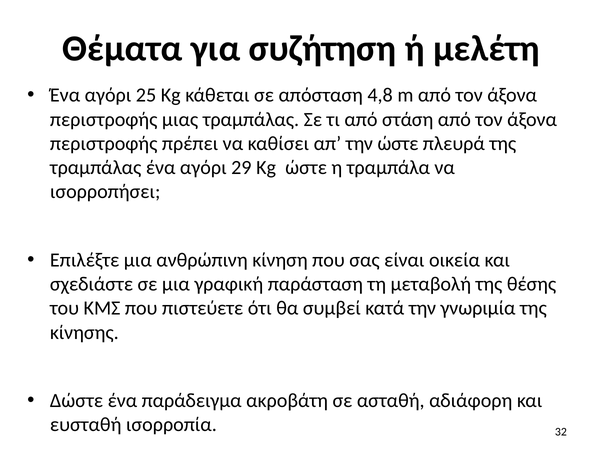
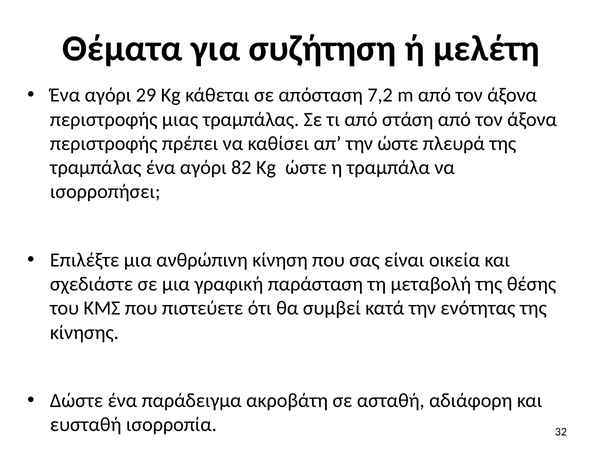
25: 25 -> 29 (146, 95)
4,8: 4,8 -> 7,2 (380, 95)
29: 29 -> 82 (241, 168)
γνωριμία: γνωριμία -> ενότητας (478, 308)
